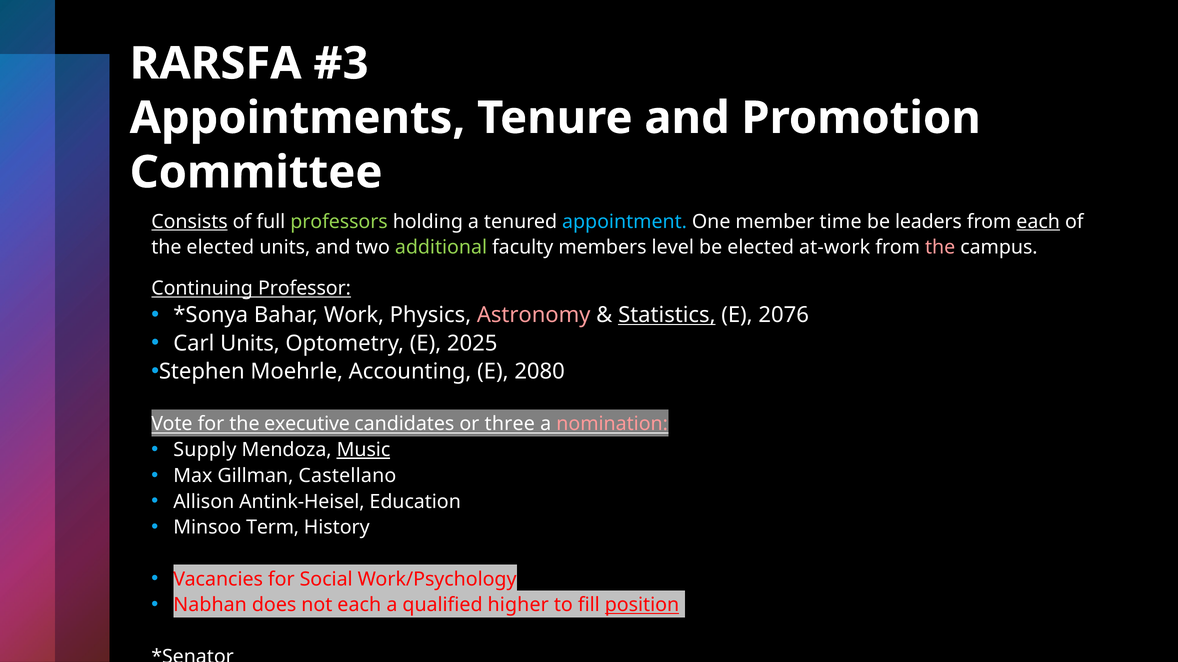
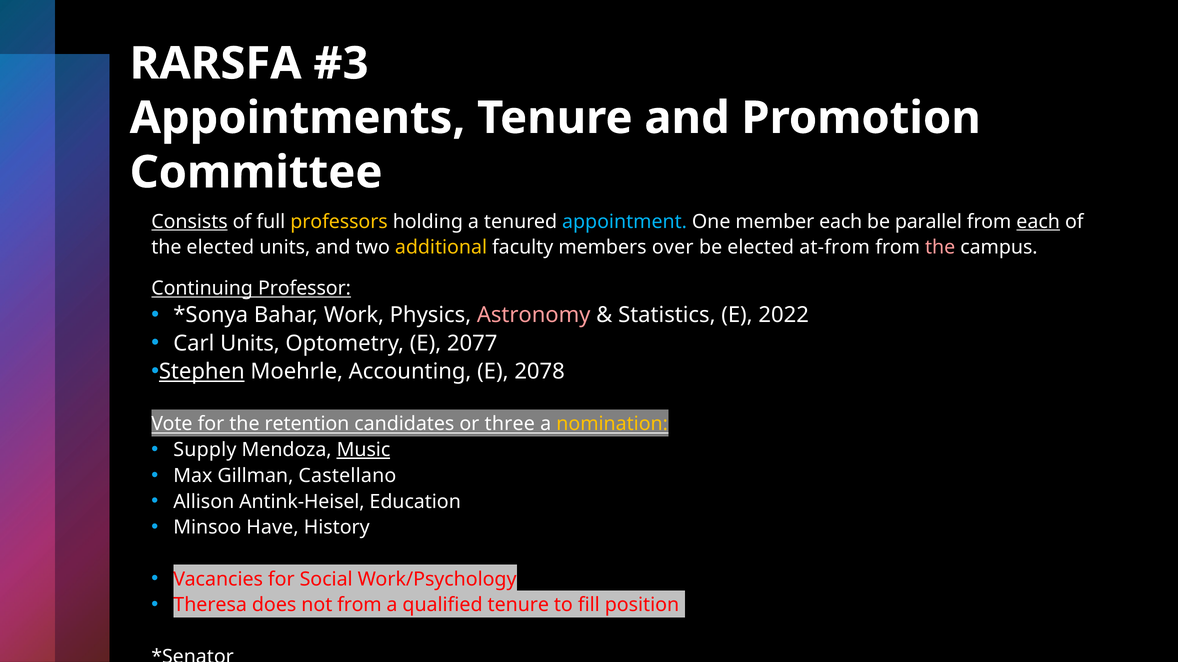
professors colour: light green -> yellow (339, 222)
member time: time -> each (841, 222)
leaders: leaders -> parallel (928, 222)
additional colour: light green -> yellow (441, 248)
level: level -> over (673, 248)
at-work: at-work -> at-from (835, 248)
Statistics underline: present -> none (667, 315)
2076: 2076 -> 2022 (784, 315)
2025: 2025 -> 2077 (472, 344)
Stephen underline: none -> present (202, 372)
2080: 2080 -> 2078 (540, 372)
executive: executive -> retention (307, 424)
nomination colour: pink -> yellow (612, 424)
Term: Term -> Have (272, 528)
Nabhan: Nabhan -> Theresa (210, 606)
not each: each -> from (359, 606)
qualified higher: higher -> tenure (518, 606)
position underline: present -> none (642, 606)
